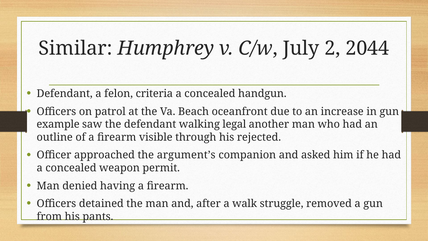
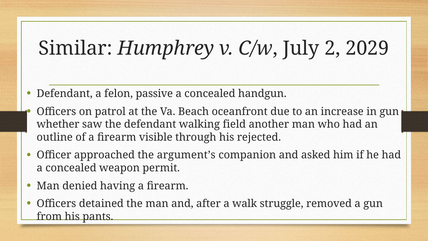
2044: 2044 -> 2029 (367, 48)
criteria: criteria -> passive (154, 94)
example: example -> whether (58, 124)
legal: legal -> field (234, 124)
